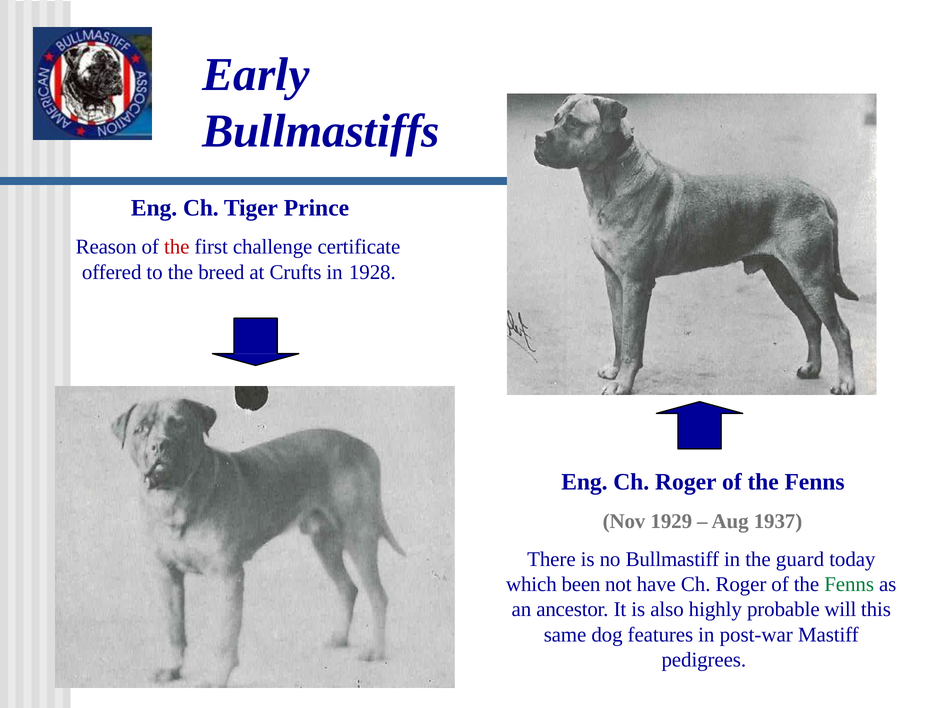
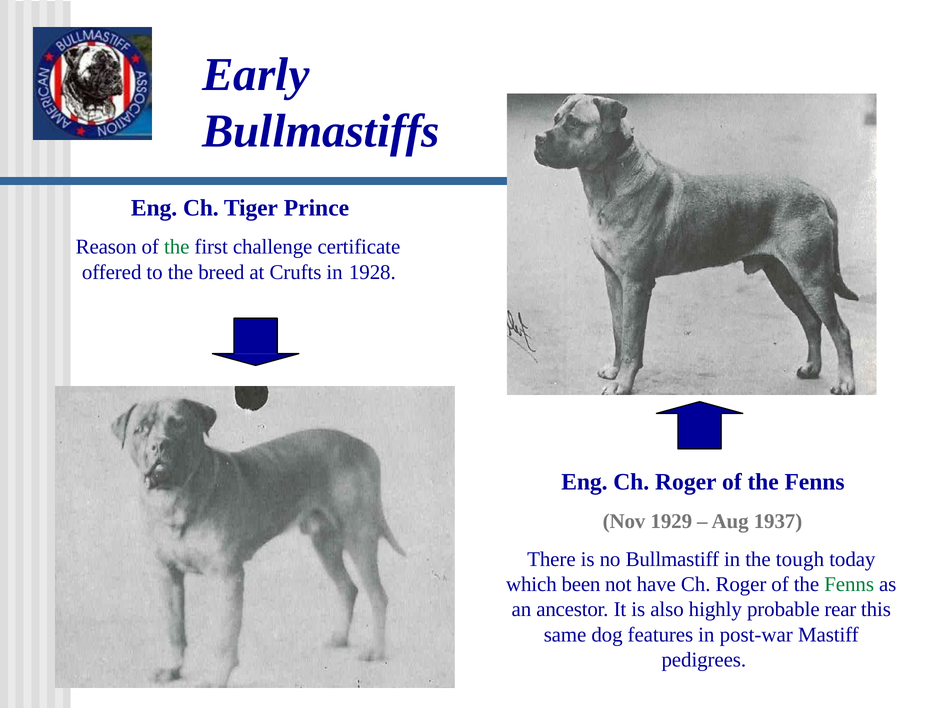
the colour: red -> green (177, 247)
guard: guard -> tough (800, 559)
will: will -> rear (840, 610)
